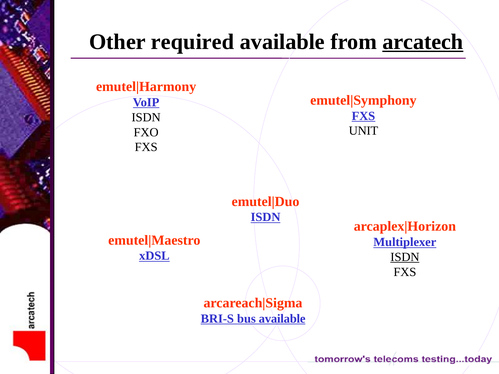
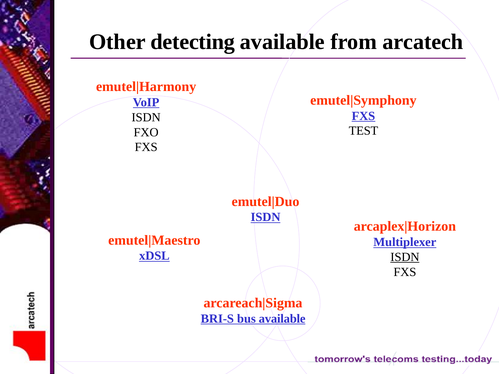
required: required -> detecting (193, 42)
arcatech underline: present -> none (423, 42)
UNIT: UNIT -> TEST (363, 131)
